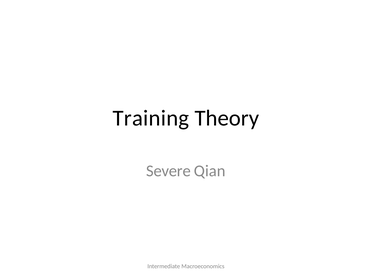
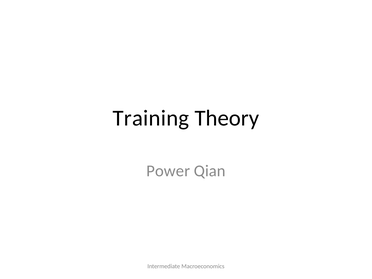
Severe: Severe -> Power (168, 171)
